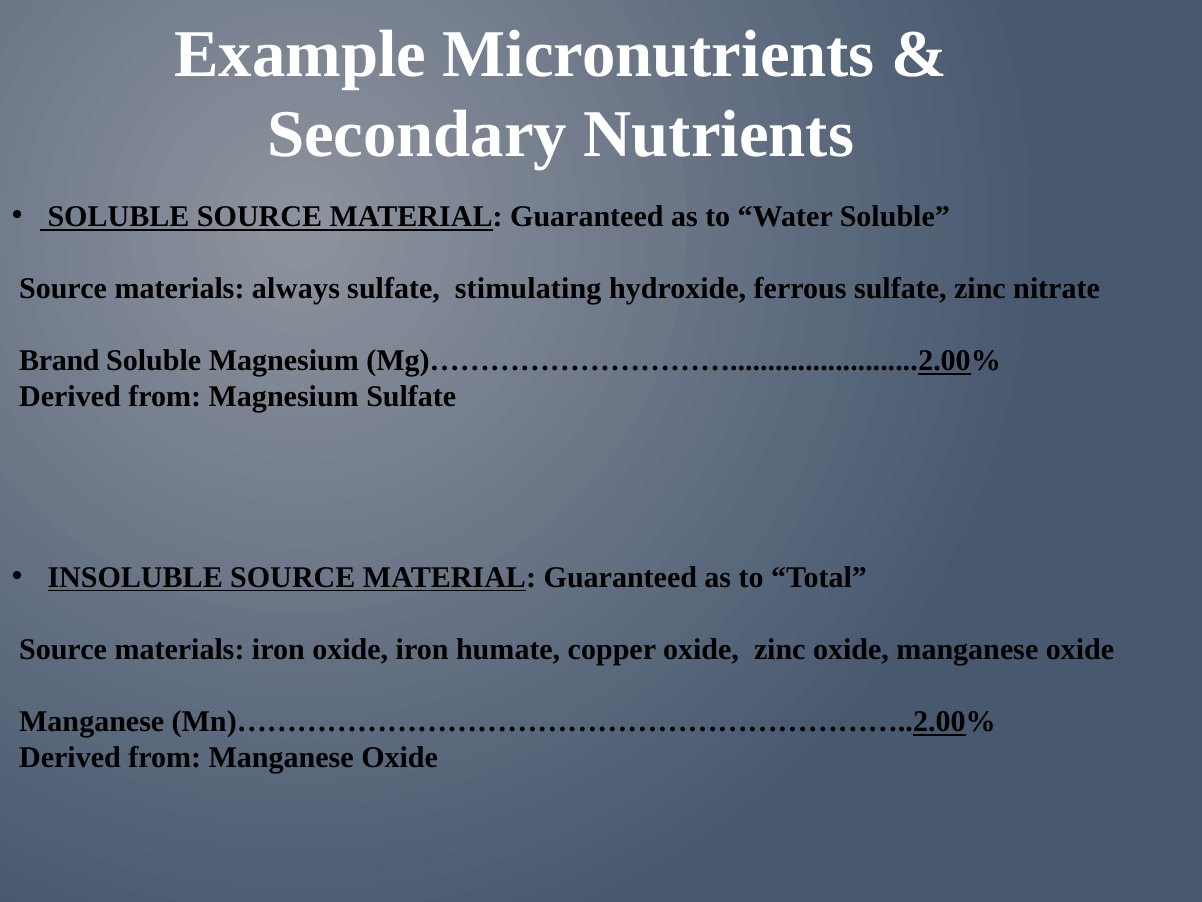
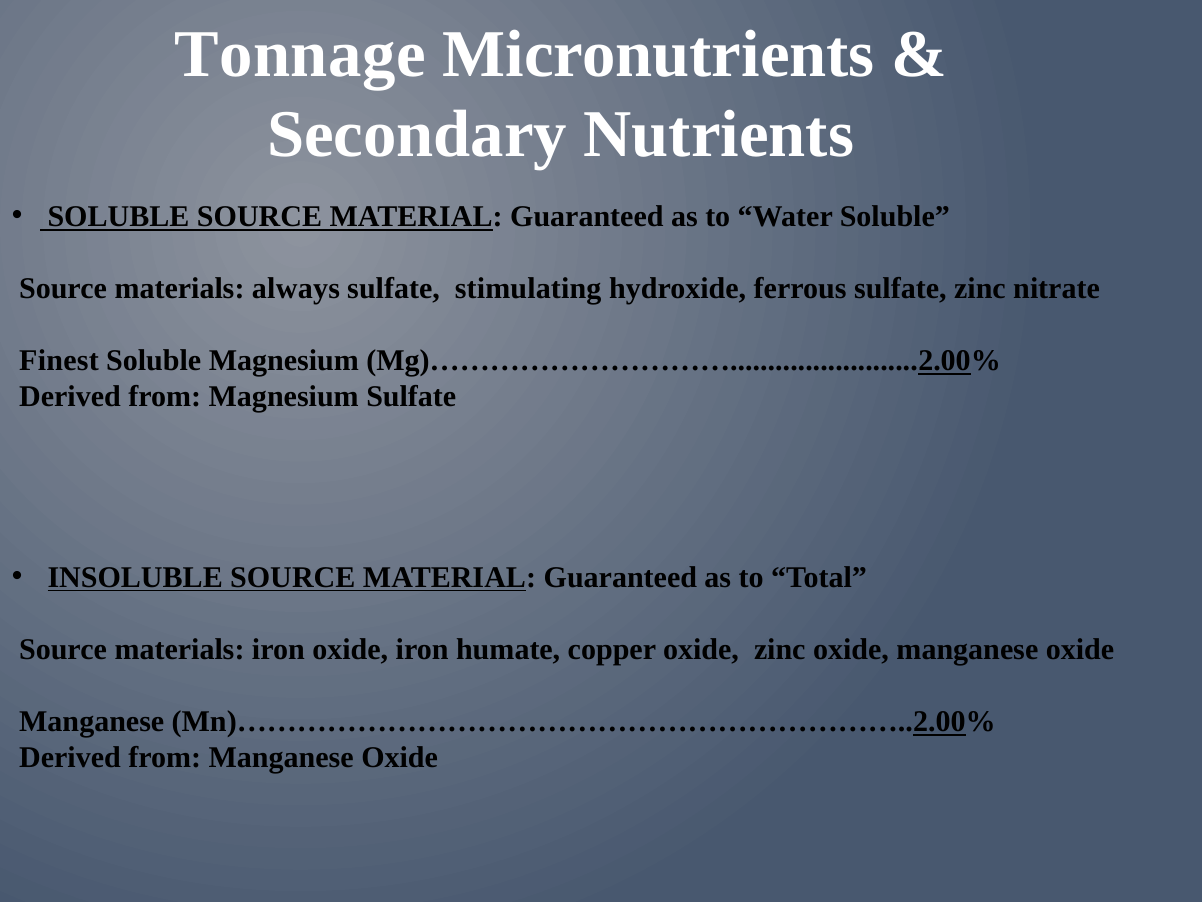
Example: Example -> Tonnage (300, 54)
Brand: Brand -> Finest (59, 361)
